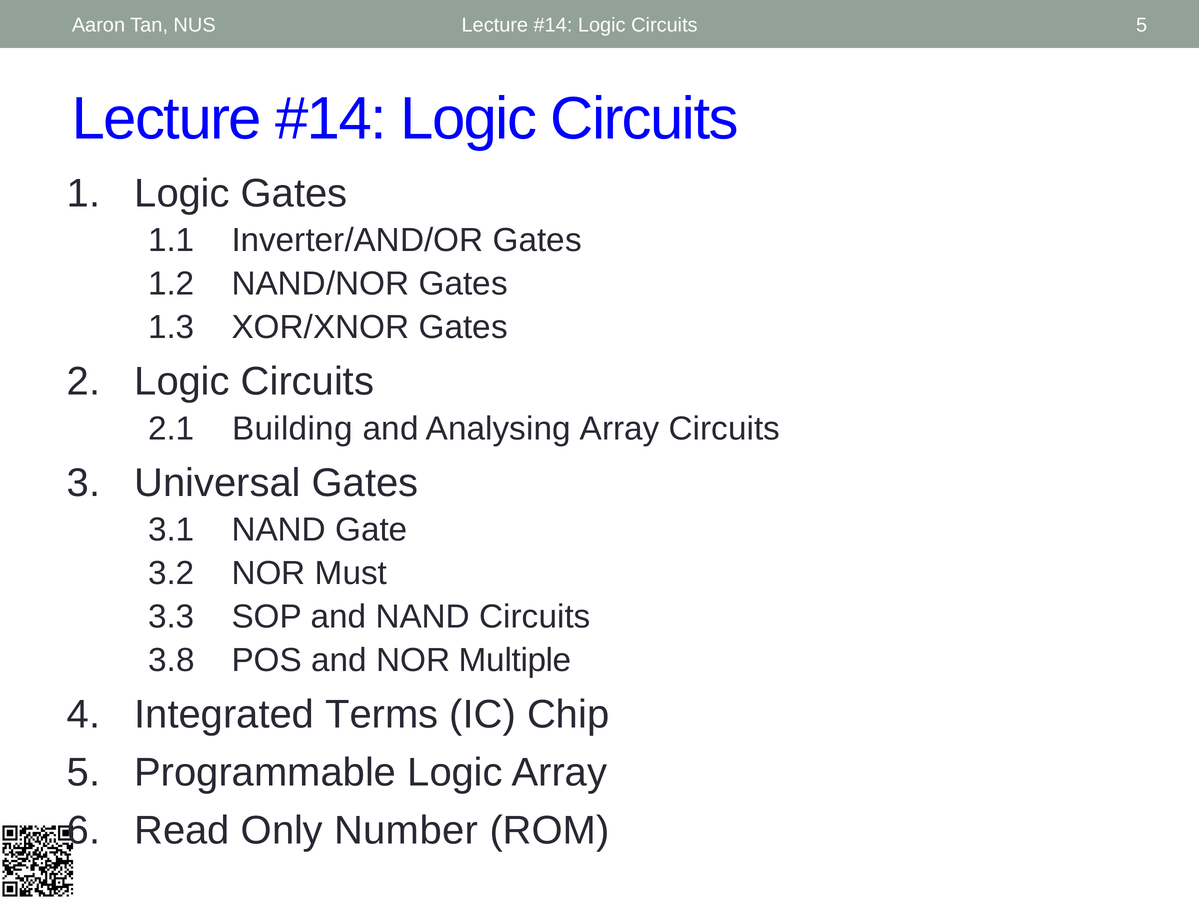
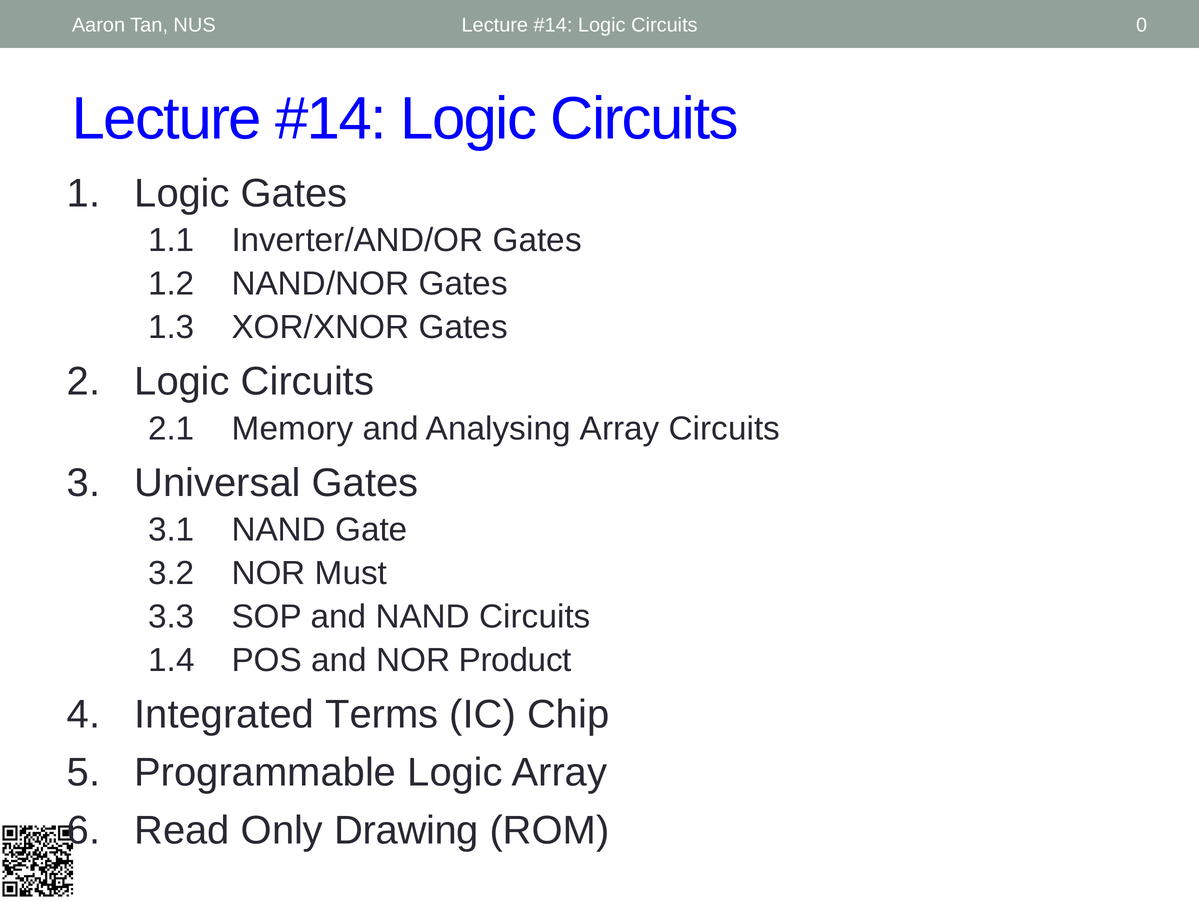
Circuits 5: 5 -> 0 (1142, 25)
Building: Building -> Memory (292, 428)
3.8: 3.8 -> 1.4 (171, 659)
Multiple: Multiple -> Product (515, 659)
Number: Number -> Drawing (406, 830)
